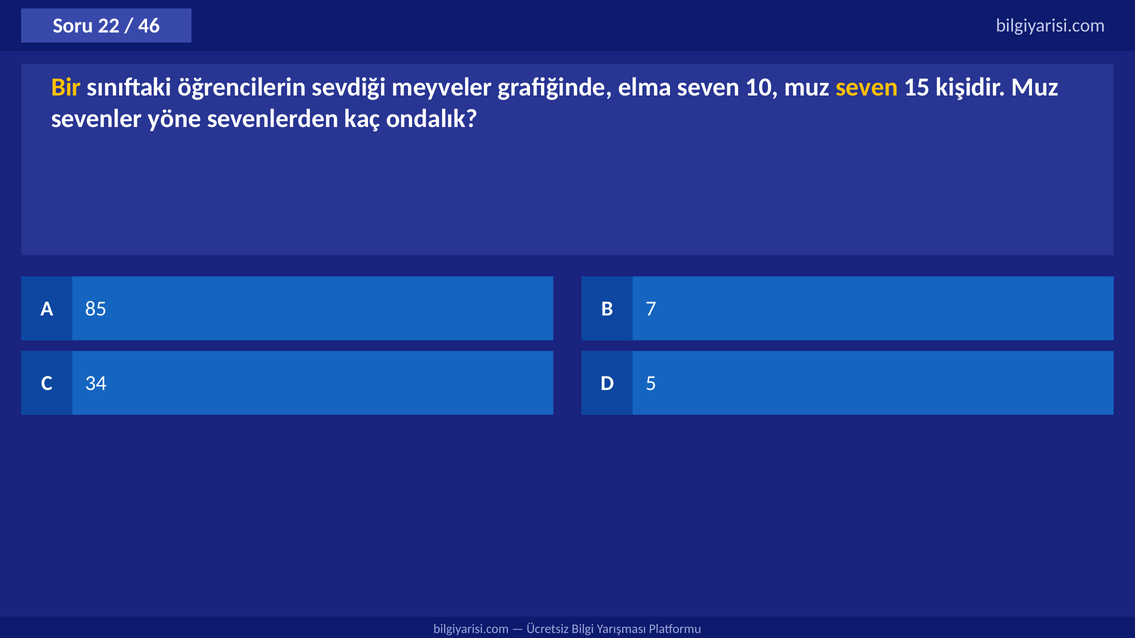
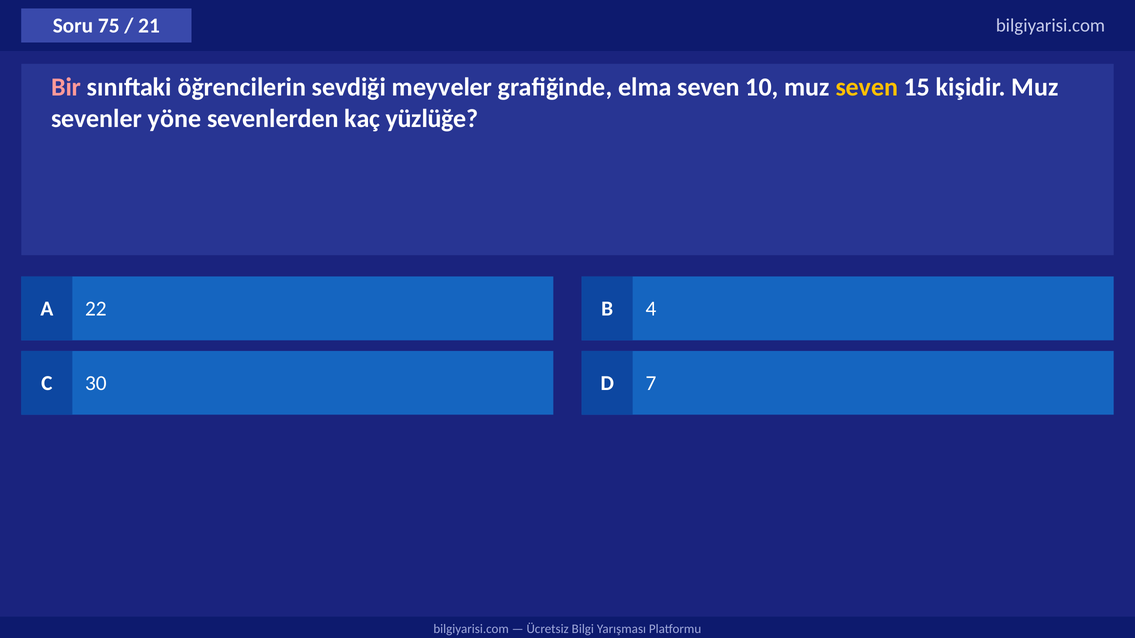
22: 22 -> 75 (109, 26)
46: 46 -> 21 (149, 26)
Bir colour: yellow -> pink (66, 87)
ondalık: ondalık -> yüzlüğe (432, 119)
85: 85 -> 22 (96, 309)
7: 7 -> 4 (651, 309)
34: 34 -> 30 (96, 383)
5: 5 -> 7 (651, 383)
